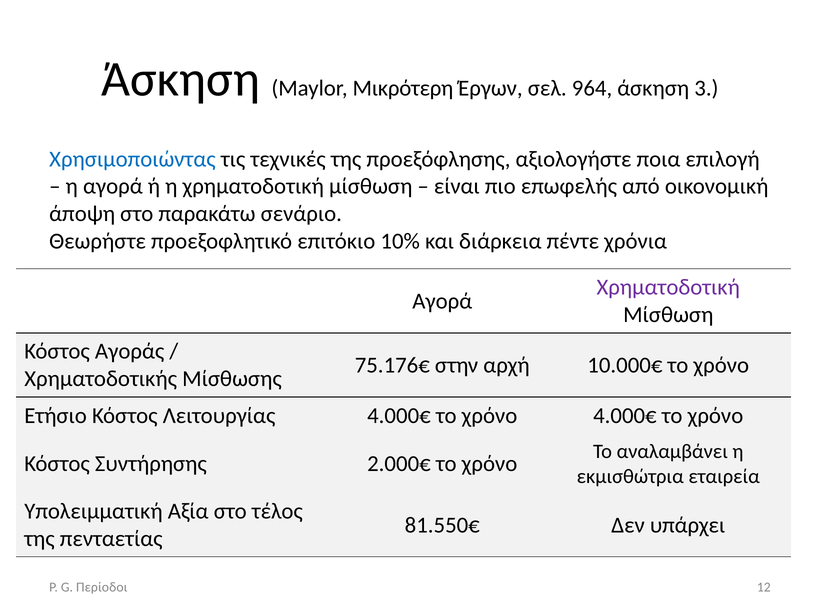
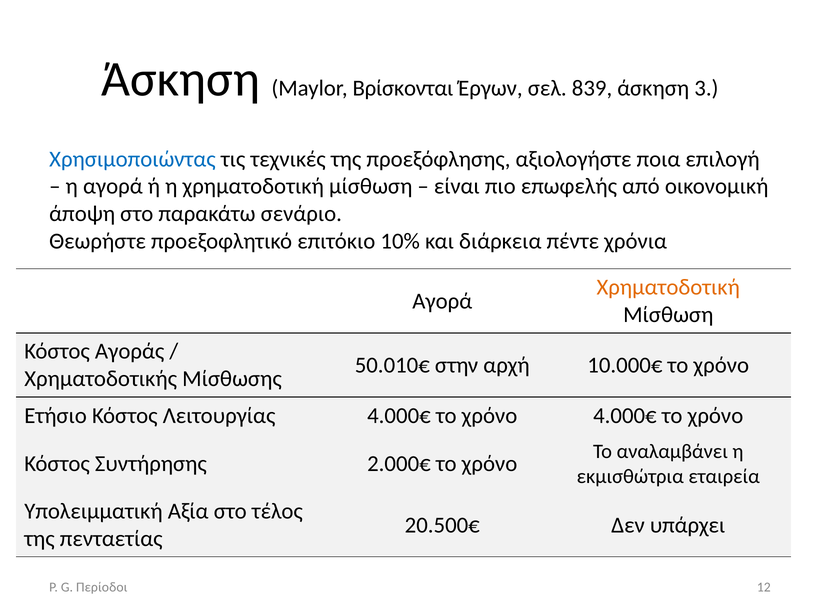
Μικρότερη: Μικρότερη -> Βρίσκονται (403, 88)
964: 964 -> 839 (592, 88)
Χρηματοδοτική colour: purple -> orange (668, 287)
75.176€: 75.176€ -> 50.010€ (392, 365)
81.550€: 81.550€ -> 20.500€ (442, 525)
